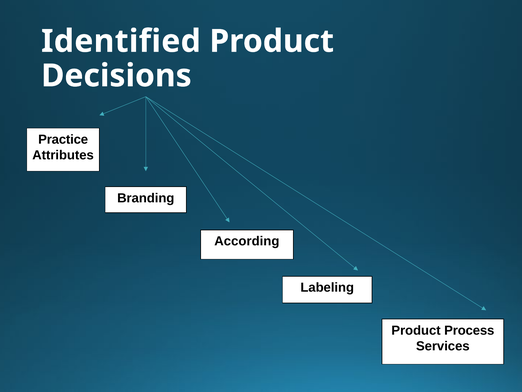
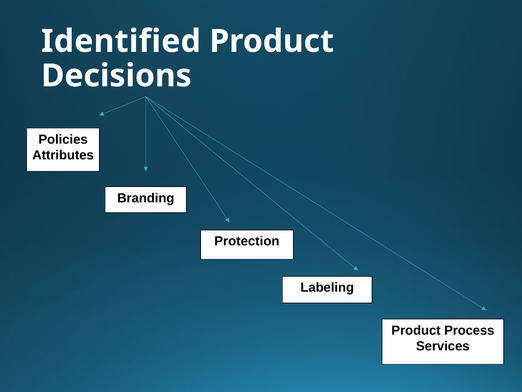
Practice: Practice -> Policies (63, 139)
According: According -> Protection (247, 241)
